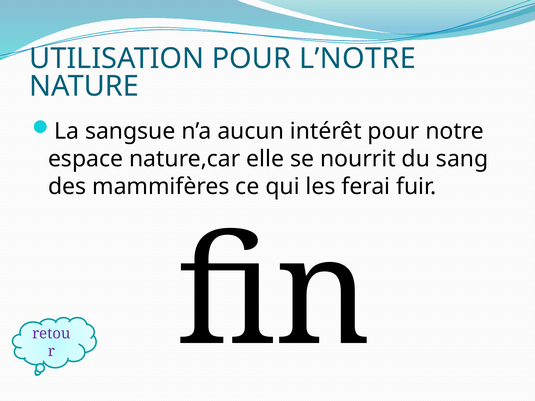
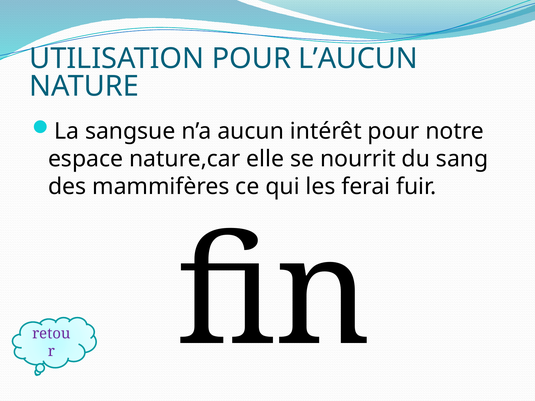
L’NOTRE: L’NOTRE -> L’AUCUN (358, 58)
